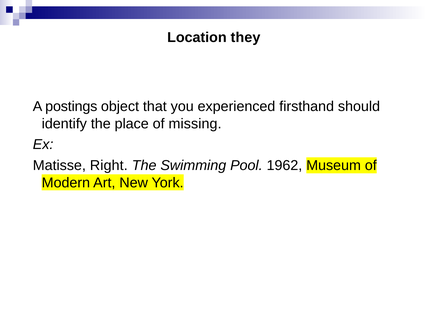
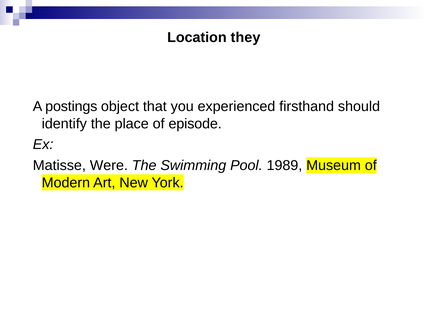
missing: missing -> episode (195, 124)
Right: Right -> Were (109, 166)
1962: 1962 -> 1989 (284, 166)
